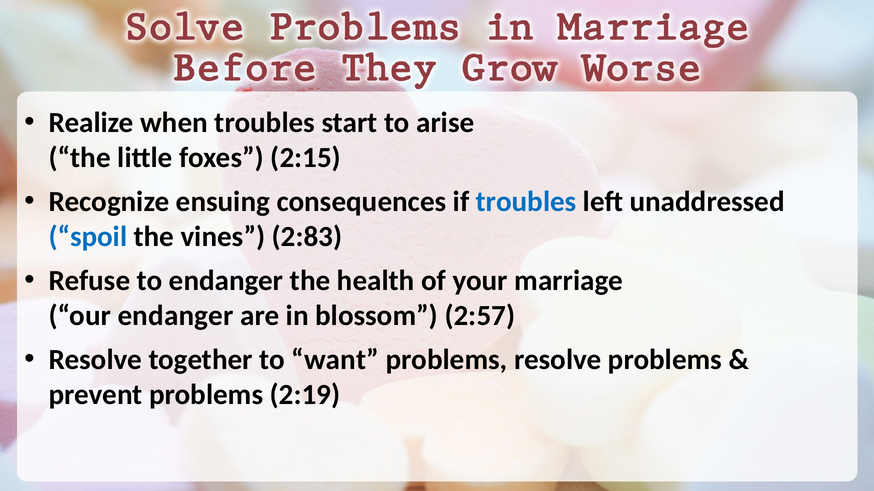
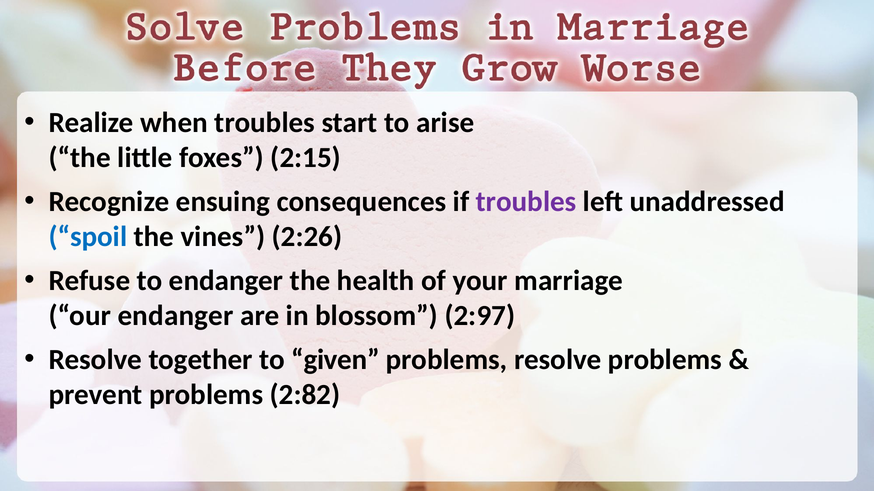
troubles colour: blue -> purple (526, 202)
2:83: 2:83 -> 2:26 (307, 237)
2:57: 2:57 -> 2:97 (480, 316)
want: want -> given (335, 360)
2:19: 2:19 -> 2:82 (305, 395)
